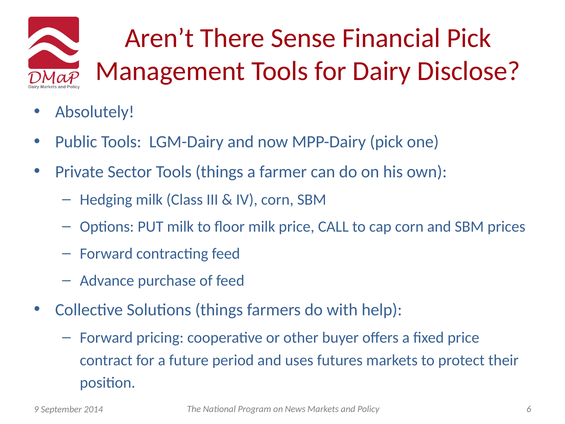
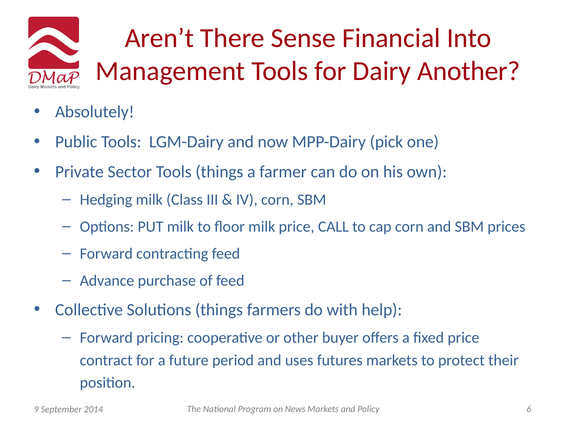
Financial Pick: Pick -> Into (469, 38)
Disclose: Disclose -> Another (469, 71)
